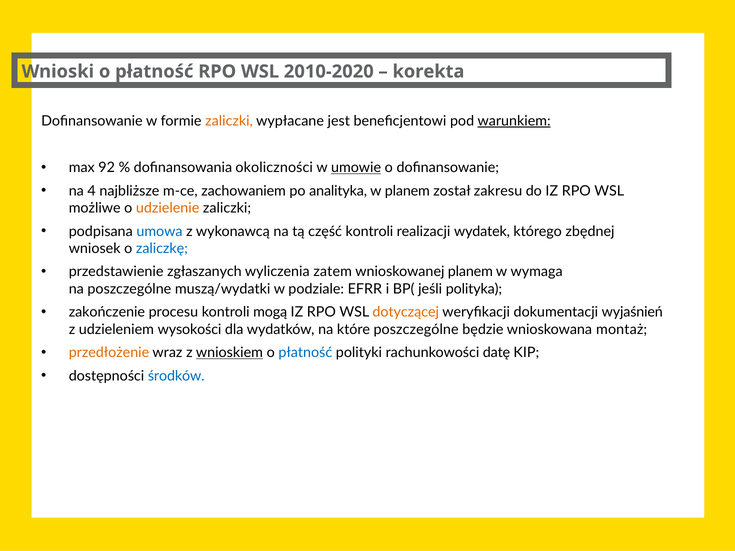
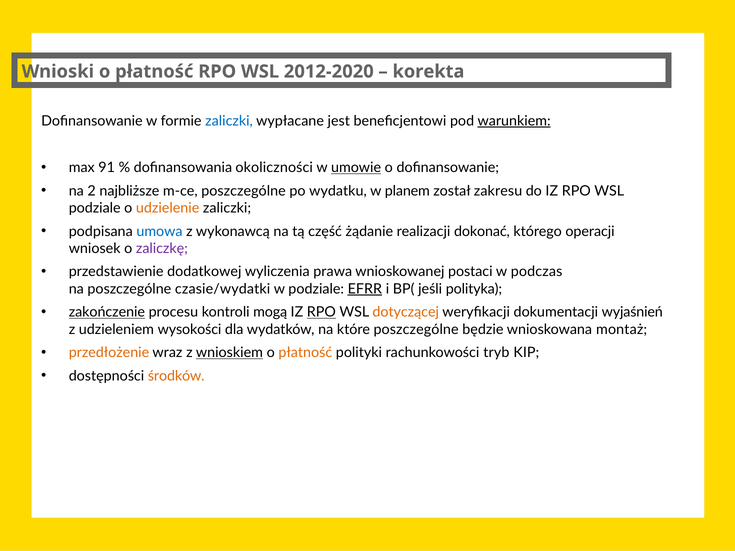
2010-2020: 2010-2020 -> 2012-2020 (329, 72)
zaliczki colour: orange -> blue (229, 121)
92: 92 -> 91 (107, 168)
4: 4 -> 2 (92, 191)
m-ce zachowaniem: zachowaniem -> poszczególne (244, 191)
analityka: analityka -> wydatku (338, 191)
możliwe: możliwe -> podziale (95, 208)
część kontroli: kontroli -> żądanie (369, 231)
wydatek: wydatek -> dokonać (482, 231)
zbędnej: zbędnej -> operacji (590, 231)
zaliczkę colour: blue -> purple (162, 249)
zgłaszanych: zgłaszanych -> dodatkowej (204, 272)
zatem: zatem -> prawa (333, 272)
wnioskowanej planem: planem -> postaci (470, 272)
wymaga: wymaga -> podczas (537, 272)
muszą/wydatki: muszą/wydatki -> czasie/wydatki (223, 289)
EFRR underline: none -> present (365, 289)
zakończenie underline: none -> present (107, 312)
RPO underline: none -> present (321, 312)
płatność colour: blue -> orange (305, 353)
datę: datę -> tryb (496, 353)
środków colour: blue -> orange (176, 376)
